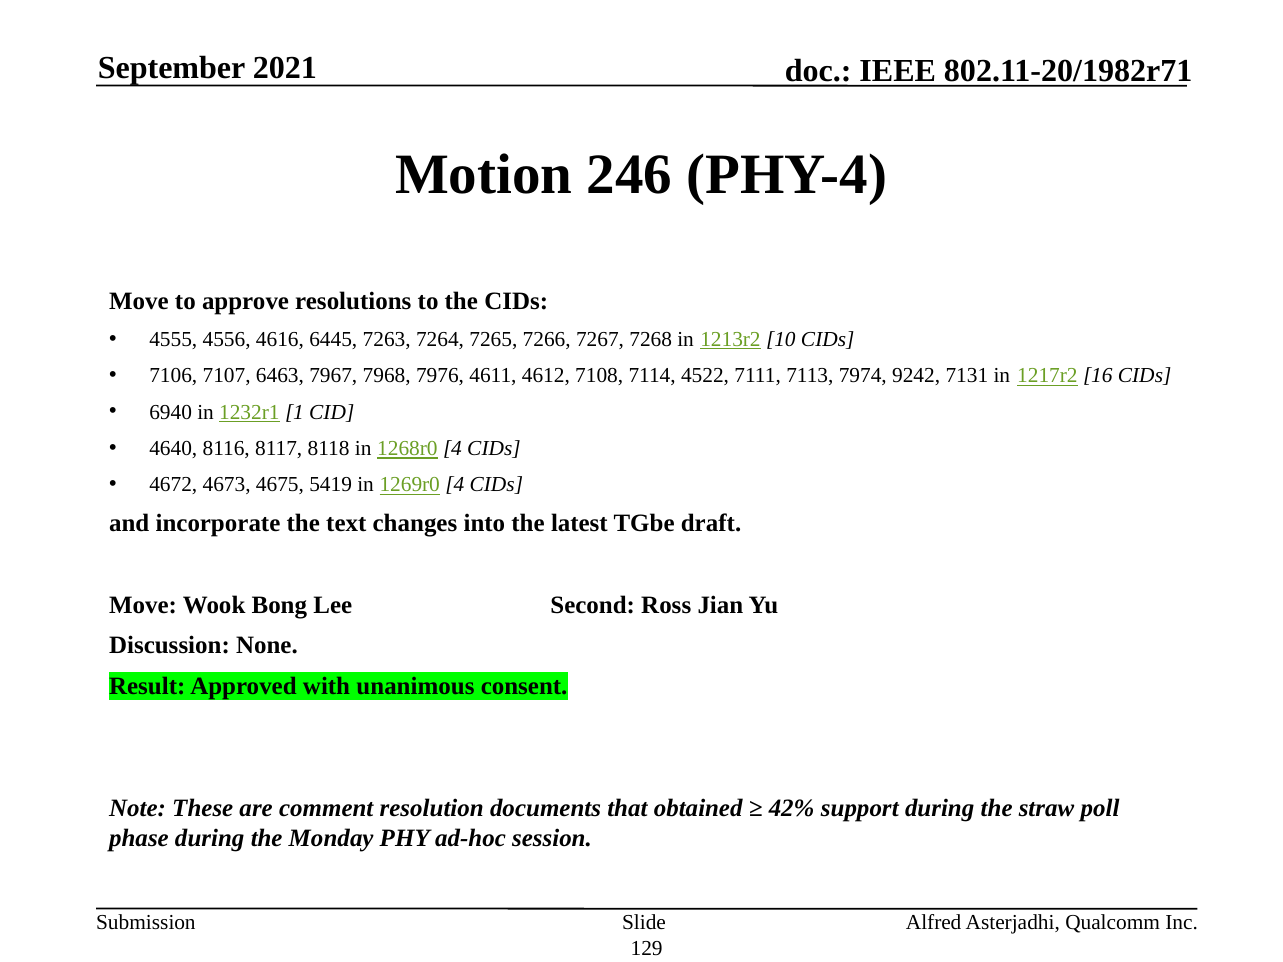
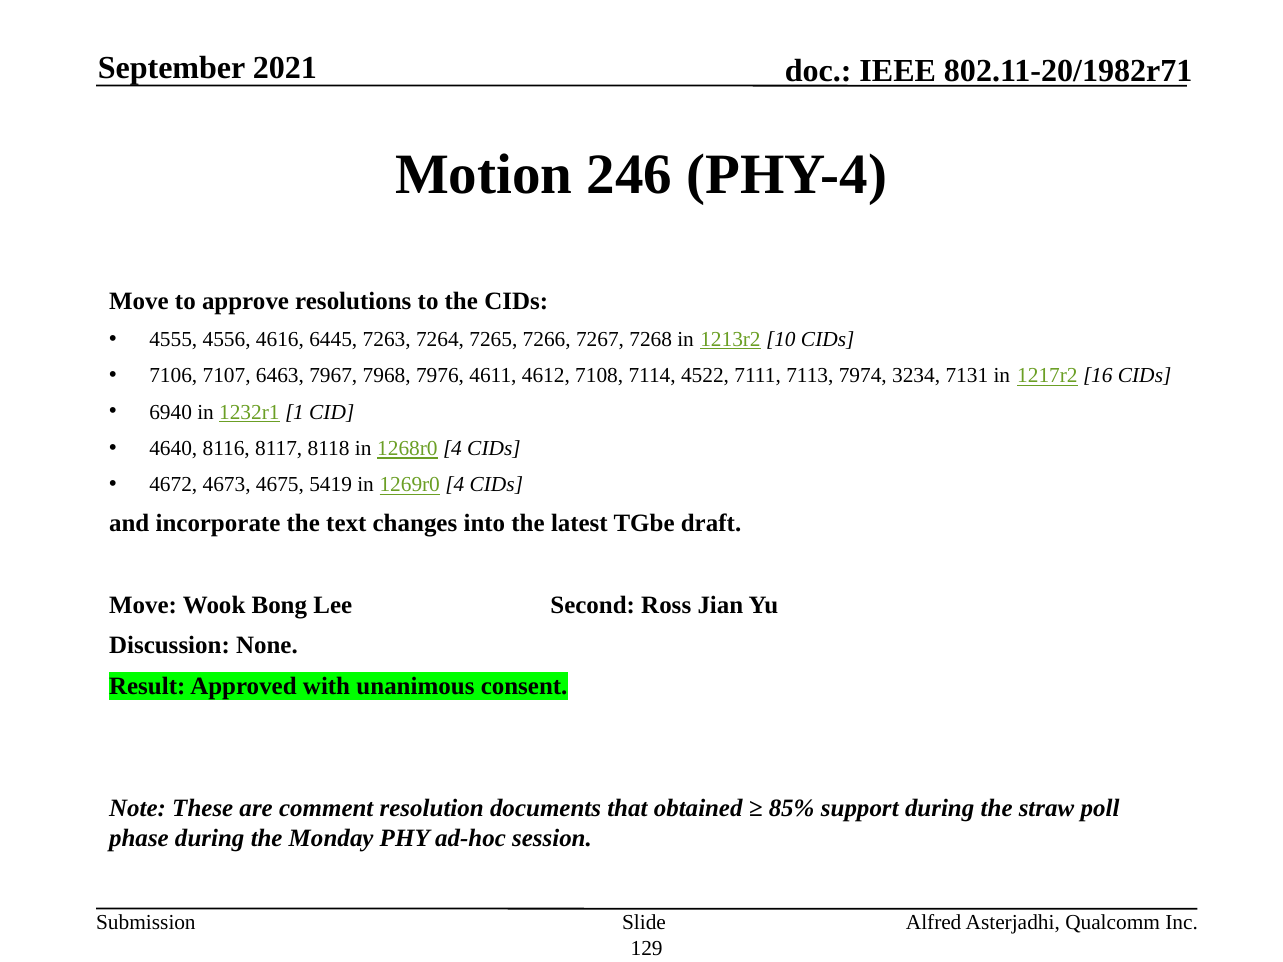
9242: 9242 -> 3234 (916, 376)
42%: 42% -> 85% (792, 808)
